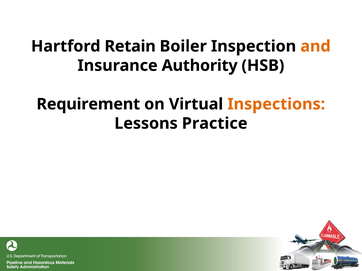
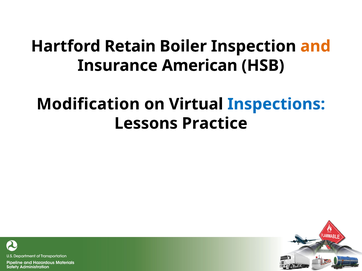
Authority: Authority -> American (200, 66)
Requirement: Requirement -> Modification (88, 104)
Inspections colour: orange -> blue (276, 104)
